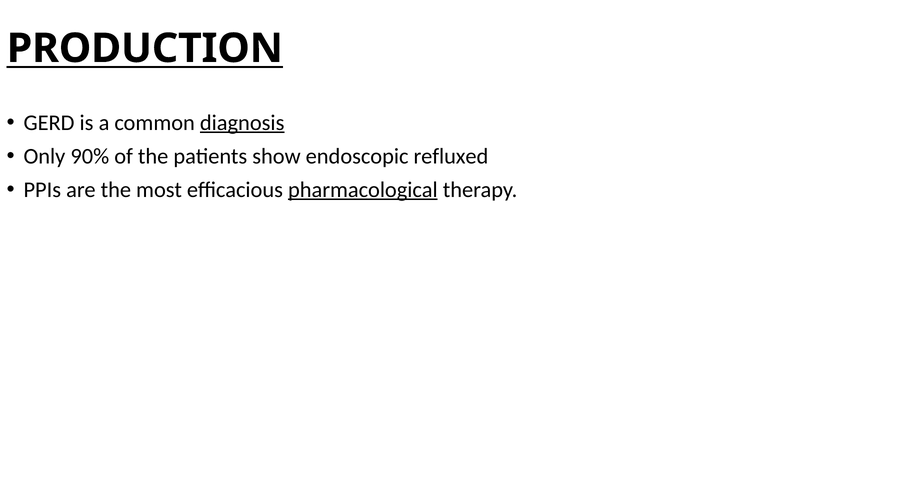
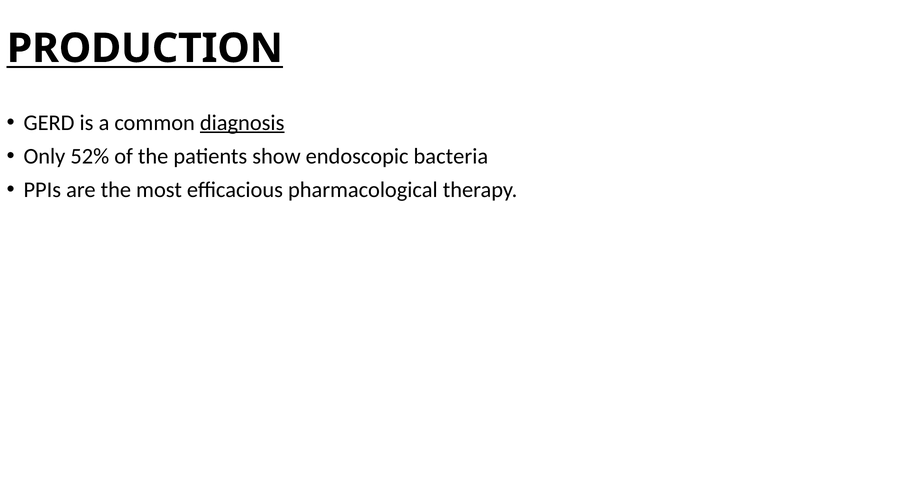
90%: 90% -> 52% (90, 156)
refluxed: refluxed -> bacteria (451, 156)
pharmacological underline: present -> none (363, 190)
